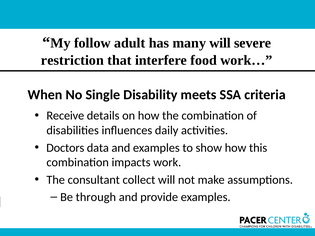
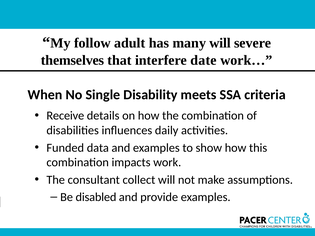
restriction: restriction -> themselves (73, 60)
food: food -> date (204, 60)
Doctors: Doctors -> Funded (65, 148)
through: through -> disabled (96, 197)
